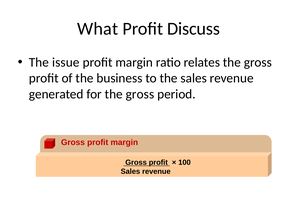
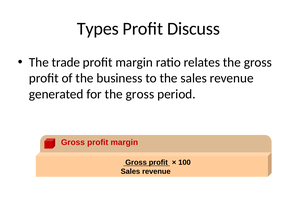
What: What -> Types (98, 29)
issue: issue -> trade (66, 62)
